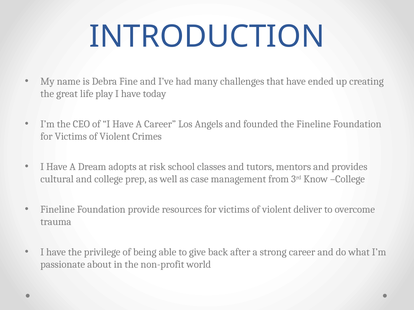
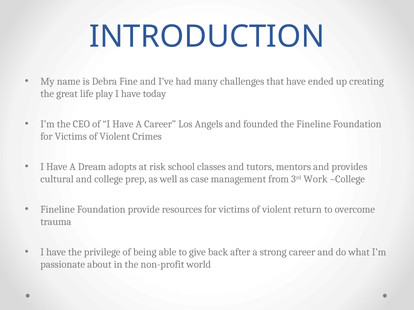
Know: Know -> Work (316, 179)
deliver: deliver -> return (308, 210)
